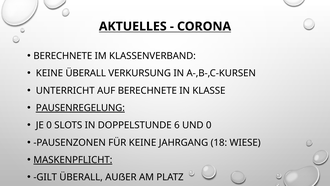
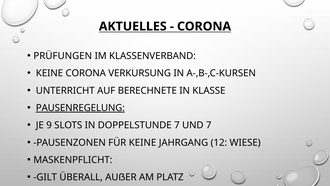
BERECHNETE: BERECHNETE -> PRÜFUNGEN (63, 56)
KEINE ÜBERALL: ÜBERALL -> CORONA (86, 73)
JE 0: 0 -> 9 (49, 125)
DOPPELSTUNDE 6: 6 -> 7 (177, 125)
UND 0: 0 -> 7 (209, 125)
18: 18 -> 12 (219, 142)
MASKENPFLICHT underline: present -> none (73, 160)
